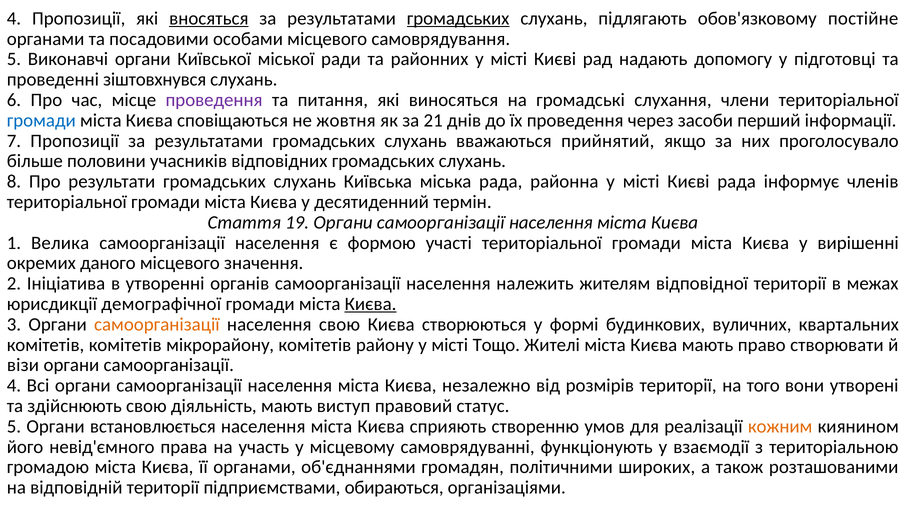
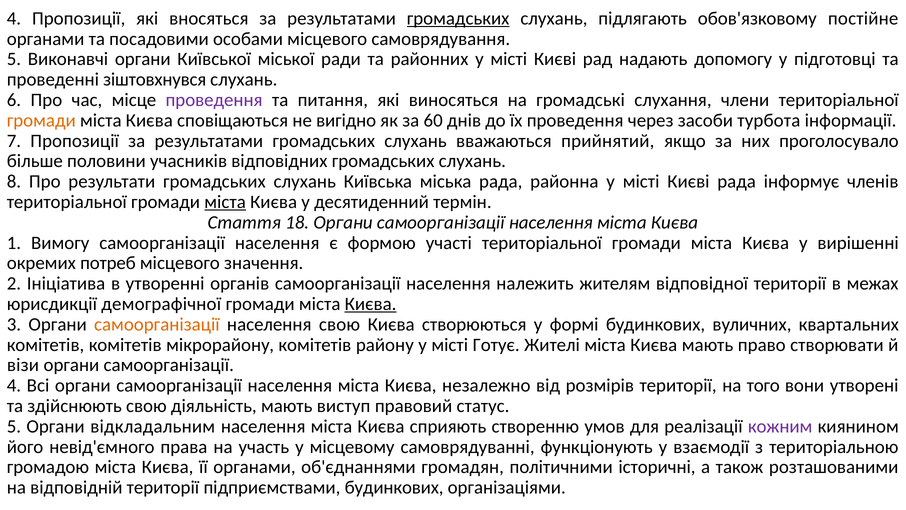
вносяться underline: present -> none (209, 18)
громади colour: blue -> orange (41, 120)
жовтня: жовтня -> вигідно (346, 120)
21: 21 -> 60 (433, 120)
перший: перший -> турбота (769, 120)
міста underline: none -> present (225, 202)
19: 19 -> 18 (297, 222)
Велика: Велика -> Вимогу (60, 243)
даного: даного -> потреб (108, 263)
Тощо: Тощо -> Готує (496, 345)
встановлюється: встановлюється -> відкладальним (153, 426)
кожним colour: orange -> purple (780, 426)
широких: широких -> історичні (657, 467)
підприємствами обираються: обираються -> будинкових (394, 487)
